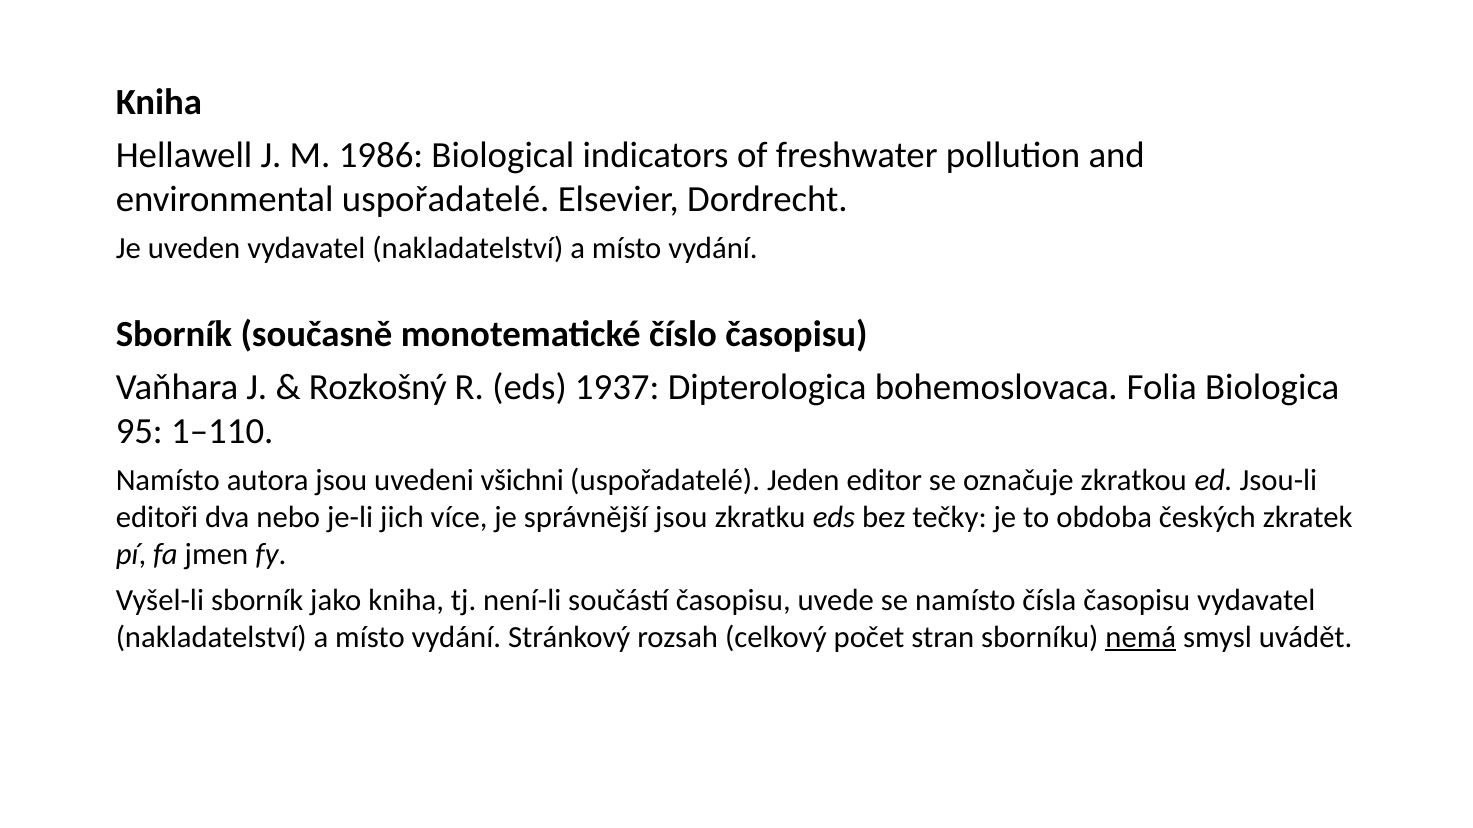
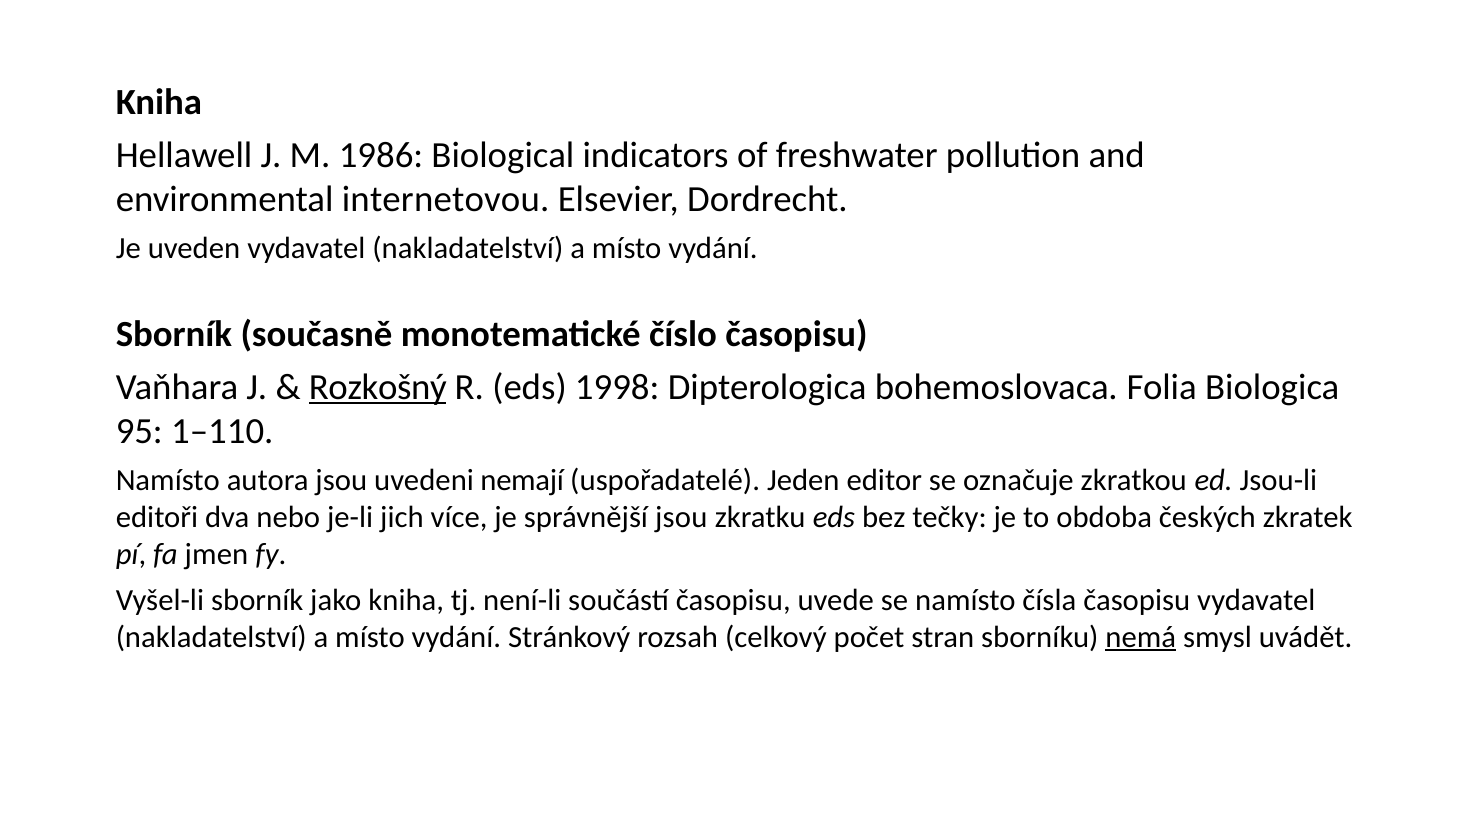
environmental uspořadatelé: uspořadatelé -> internetovou (446, 200)
Rozkošný underline: none -> present (378, 388)
1937: 1937 -> 1998 (617, 388)
všichni: všichni -> nemají (522, 481)
